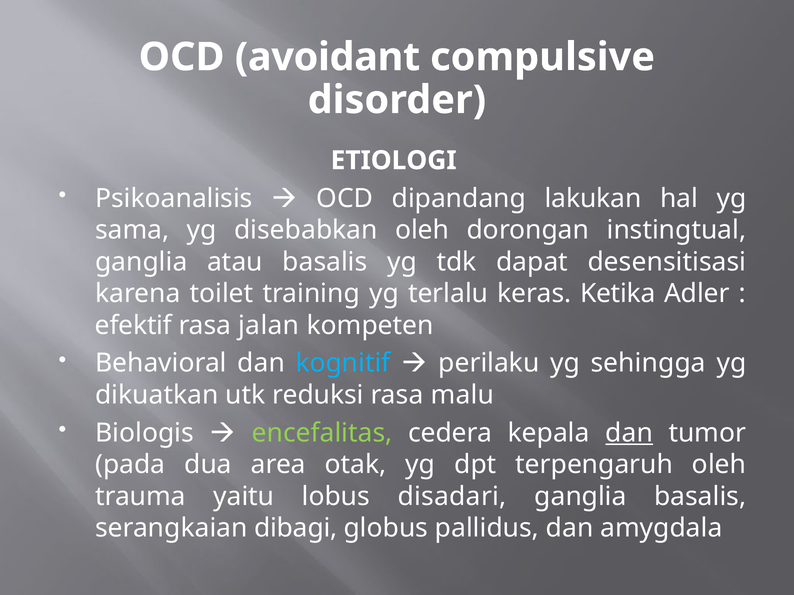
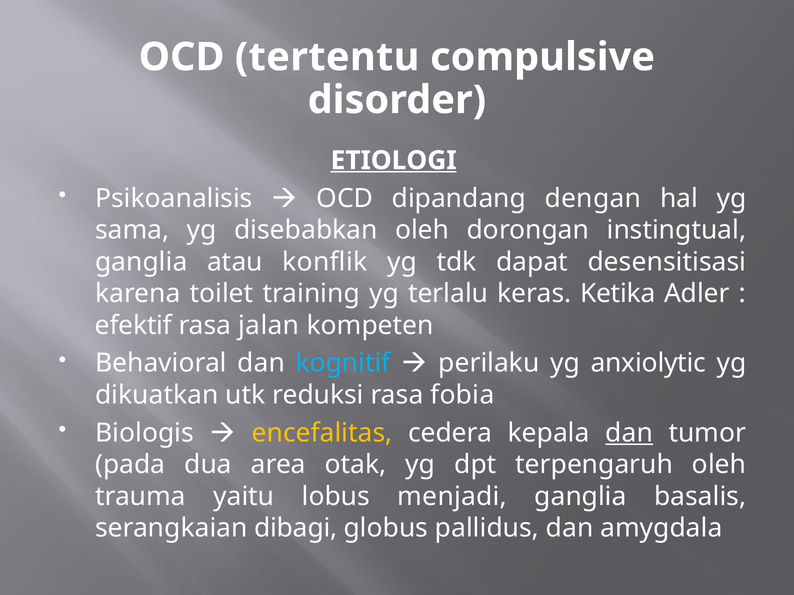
avoidant: avoidant -> tertentu (327, 57)
ETIOLOGI underline: none -> present (394, 161)
lakukan: lakukan -> dengan (593, 199)
atau basalis: basalis -> konflik (325, 262)
sehingga: sehingga -> anxiolytic (648, 364)
malu: malu -> fobia (462, 395)
encefalitas colour: light green -> yellow (322, 433)
disadari: disadari -> menjadi (452, 497)
